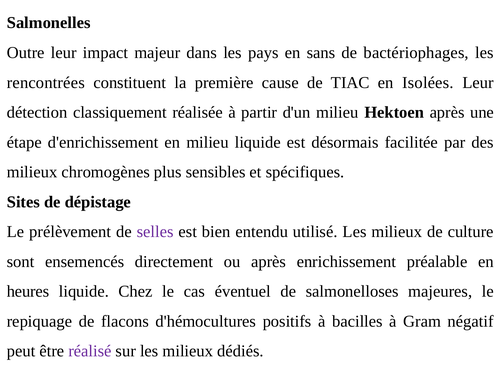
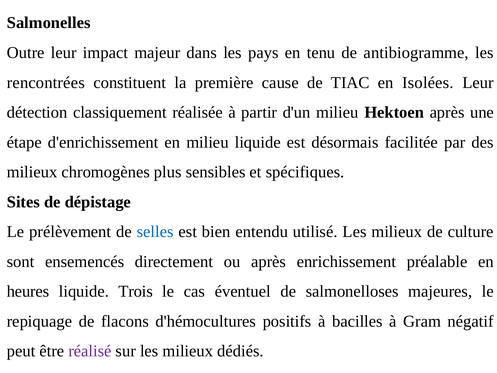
sans: sans -> tenu (321, 53)
bactériophages: bactériophages -> antibiogramme (416, 53)
selles colour: purple -> blue (155, 232)
Chez: Chez -> Trois (136, 291)
